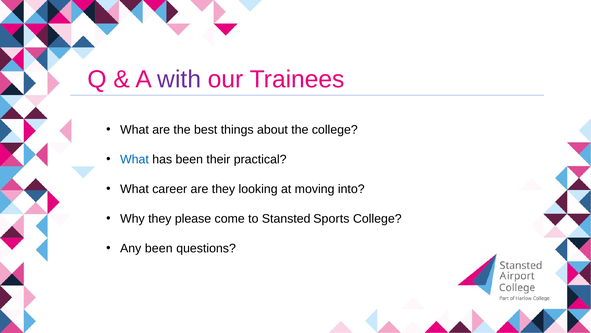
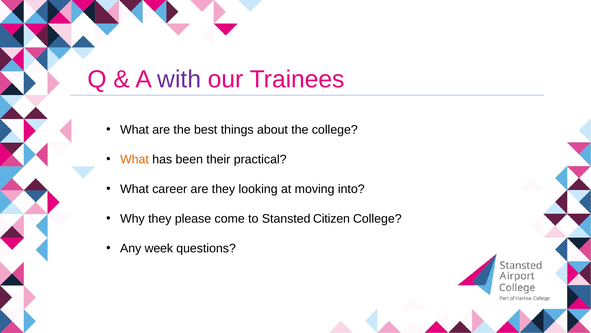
What colour: blue -> orange (134, 159)
Sports: Sports -> Citizen (331, 218)
Any been: been -> week (159, 248)
